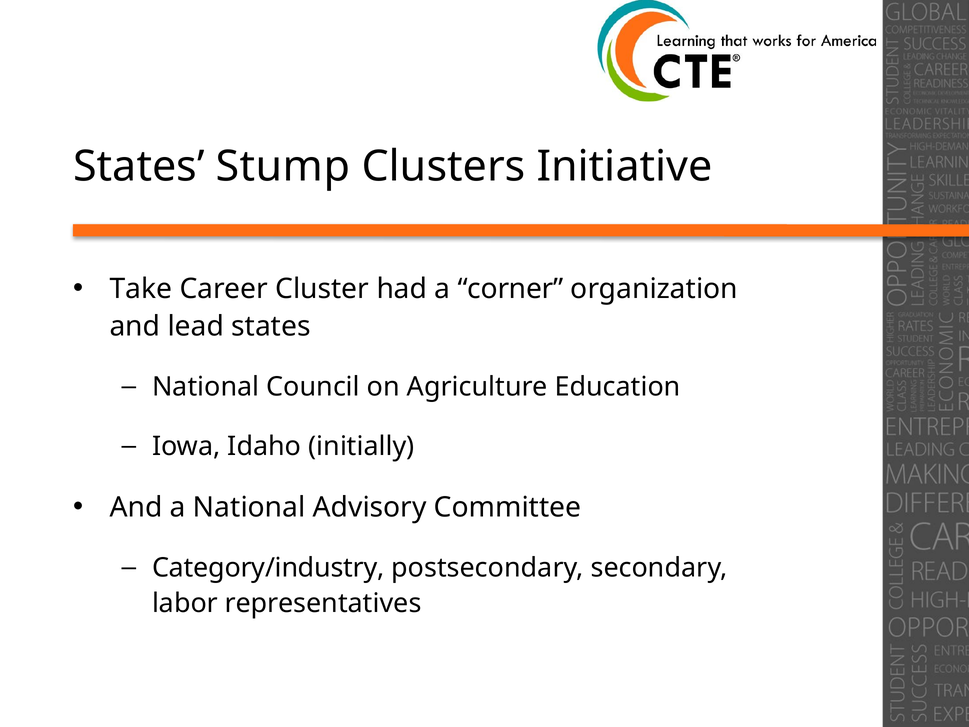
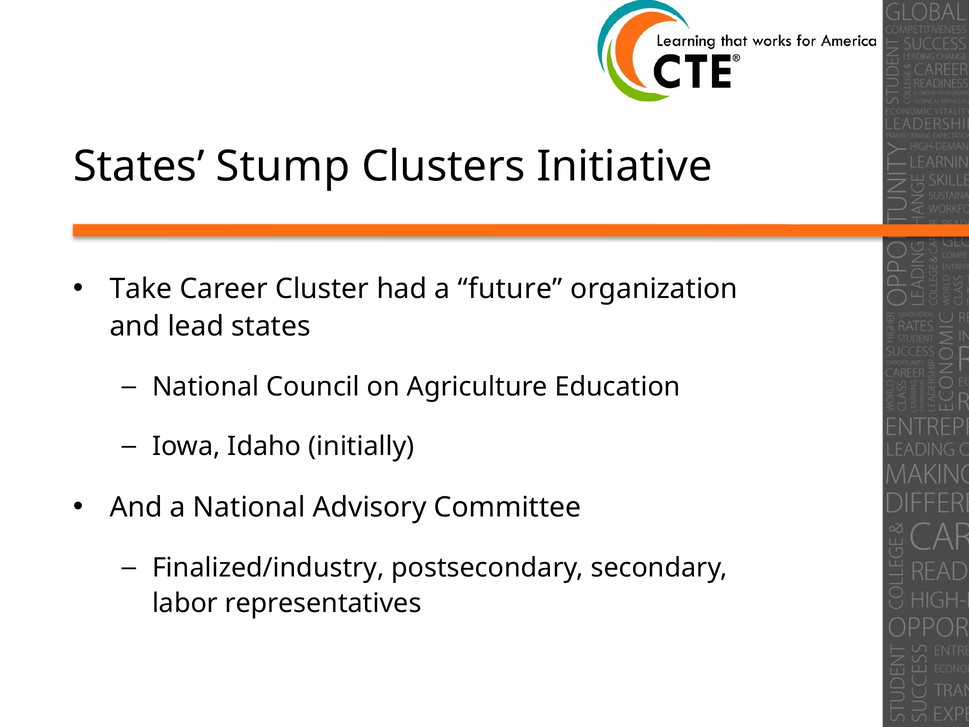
corner: corner -> future (510, 289)
Category/industry: Category/industry -> Finalized/industry (268, 568)
